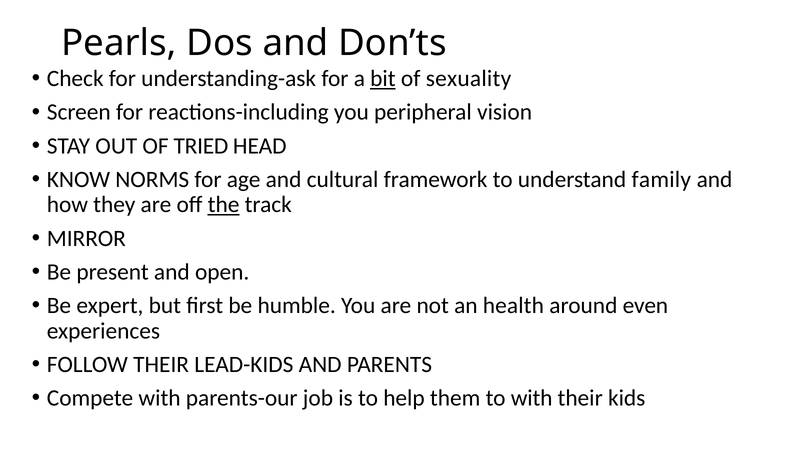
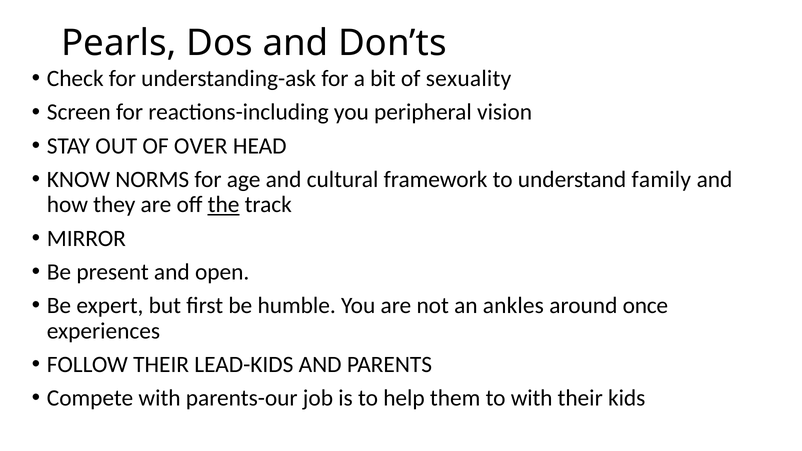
bit underline: present -> none (383, 79)
TRIED: TRIED -> OVER (201, 146)
health: health -> ankles (513, 306)
even: even -> once (645, 306)
